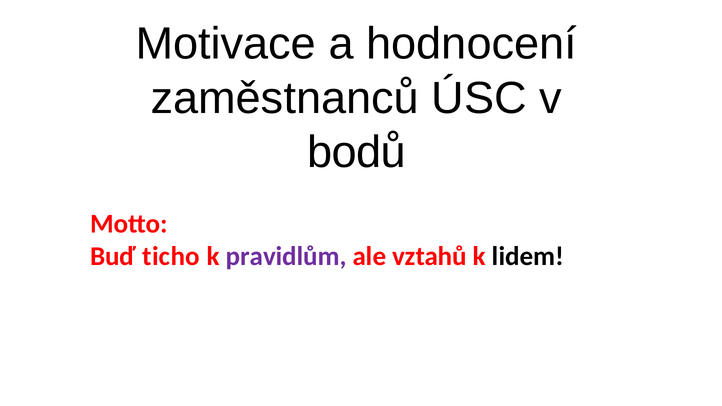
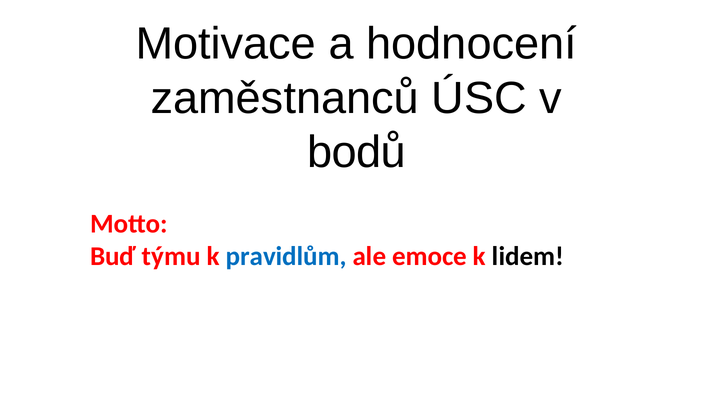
ticho: ticho -> týmu (171, 256)
pravidlům colour: purple -> blue (286, 256)
vztahů: vztahů -> emoce (430, 256)
